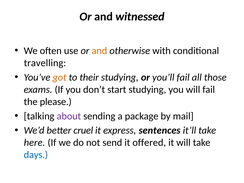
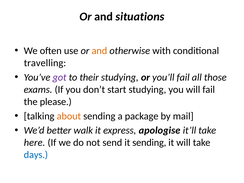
witnessed: witnessed -> situations (140, 16)
got colour: orange -> purple (60, 77)
about colour: purple -> orange (69, 116)
cruel: cruel -> walk (83, 130)
sentences: sentences -> apologise (160, 130)
it offered: offered -> sending (149, 143)
